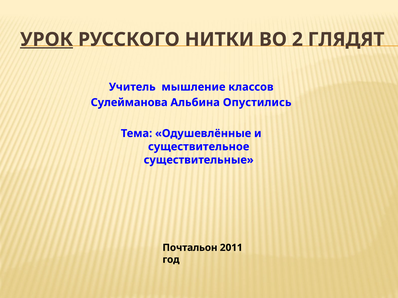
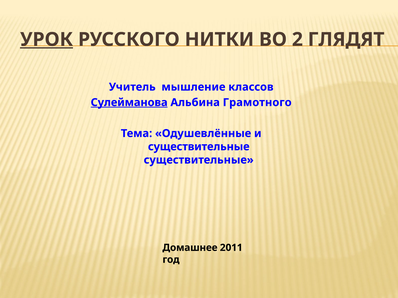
Сулейманова underline: none -> present (129, 103)
Опустились: Опустились -> Грамотного (257, 103)
существительное: существительное -> существительные (199, 147)
Почтальон: Почтальон -> Домашнее (190, 248)
